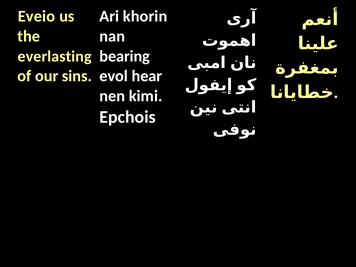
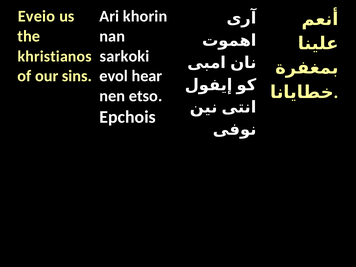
bearing: bearing -> sarkoki (125, 56)
everlasting: everlasting -> khristianos (55, 56)
kimi: kimi -> etso (146, 96)
